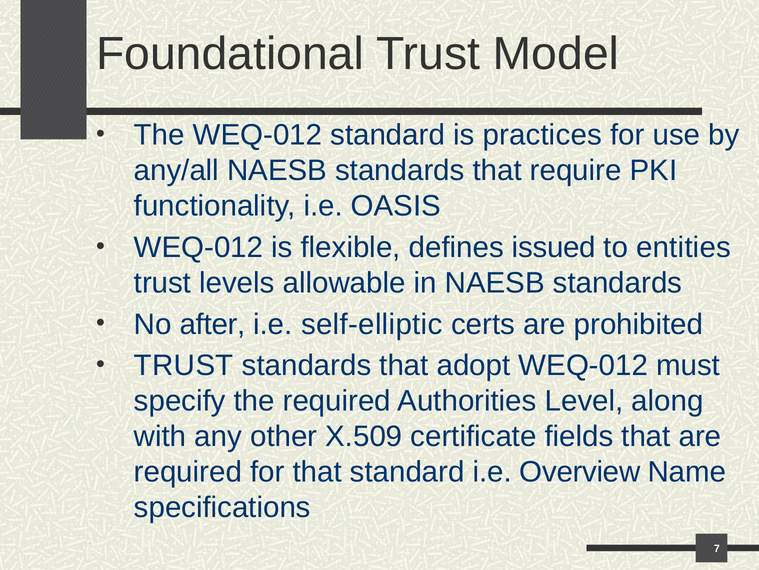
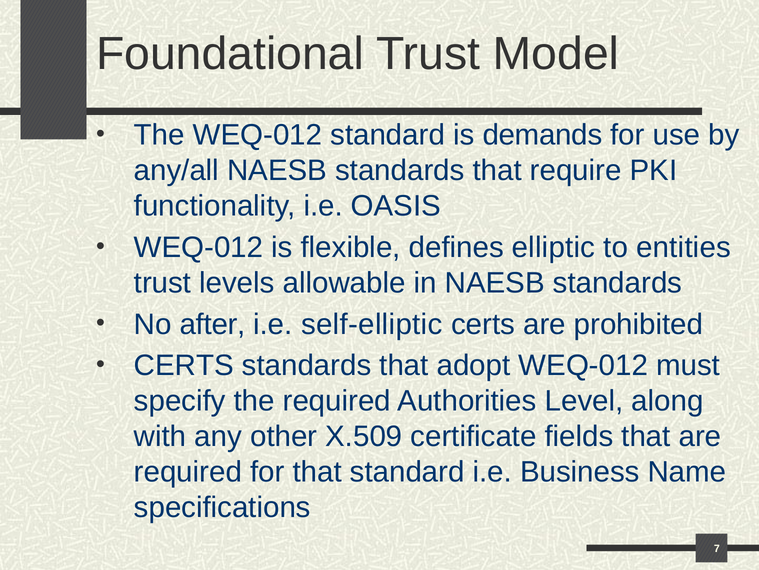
practices: practices -> demands (542, 135)
issued: issued -> elliptic (554, 247)
TRUST: TRUST -> CERTS (184, 365)
Overview: Overview -> Business (580, 472)
